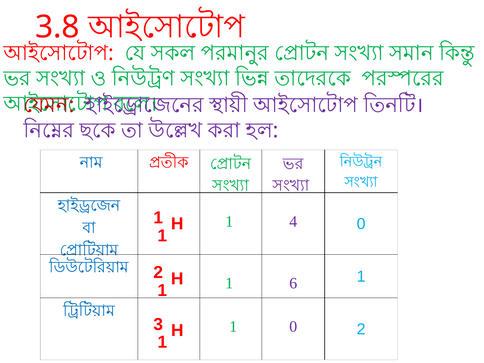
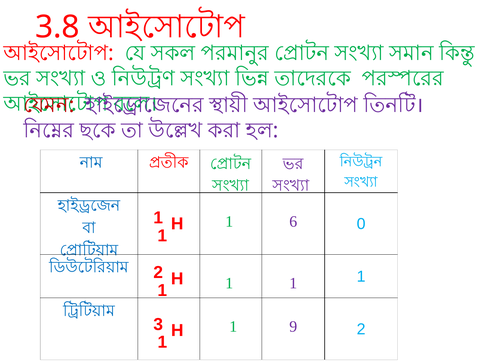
4: 4 -> 6 (293, 221)
6: 6 -> 1 (293, 283)
1 0: 0 -> 9 (293, 327)
